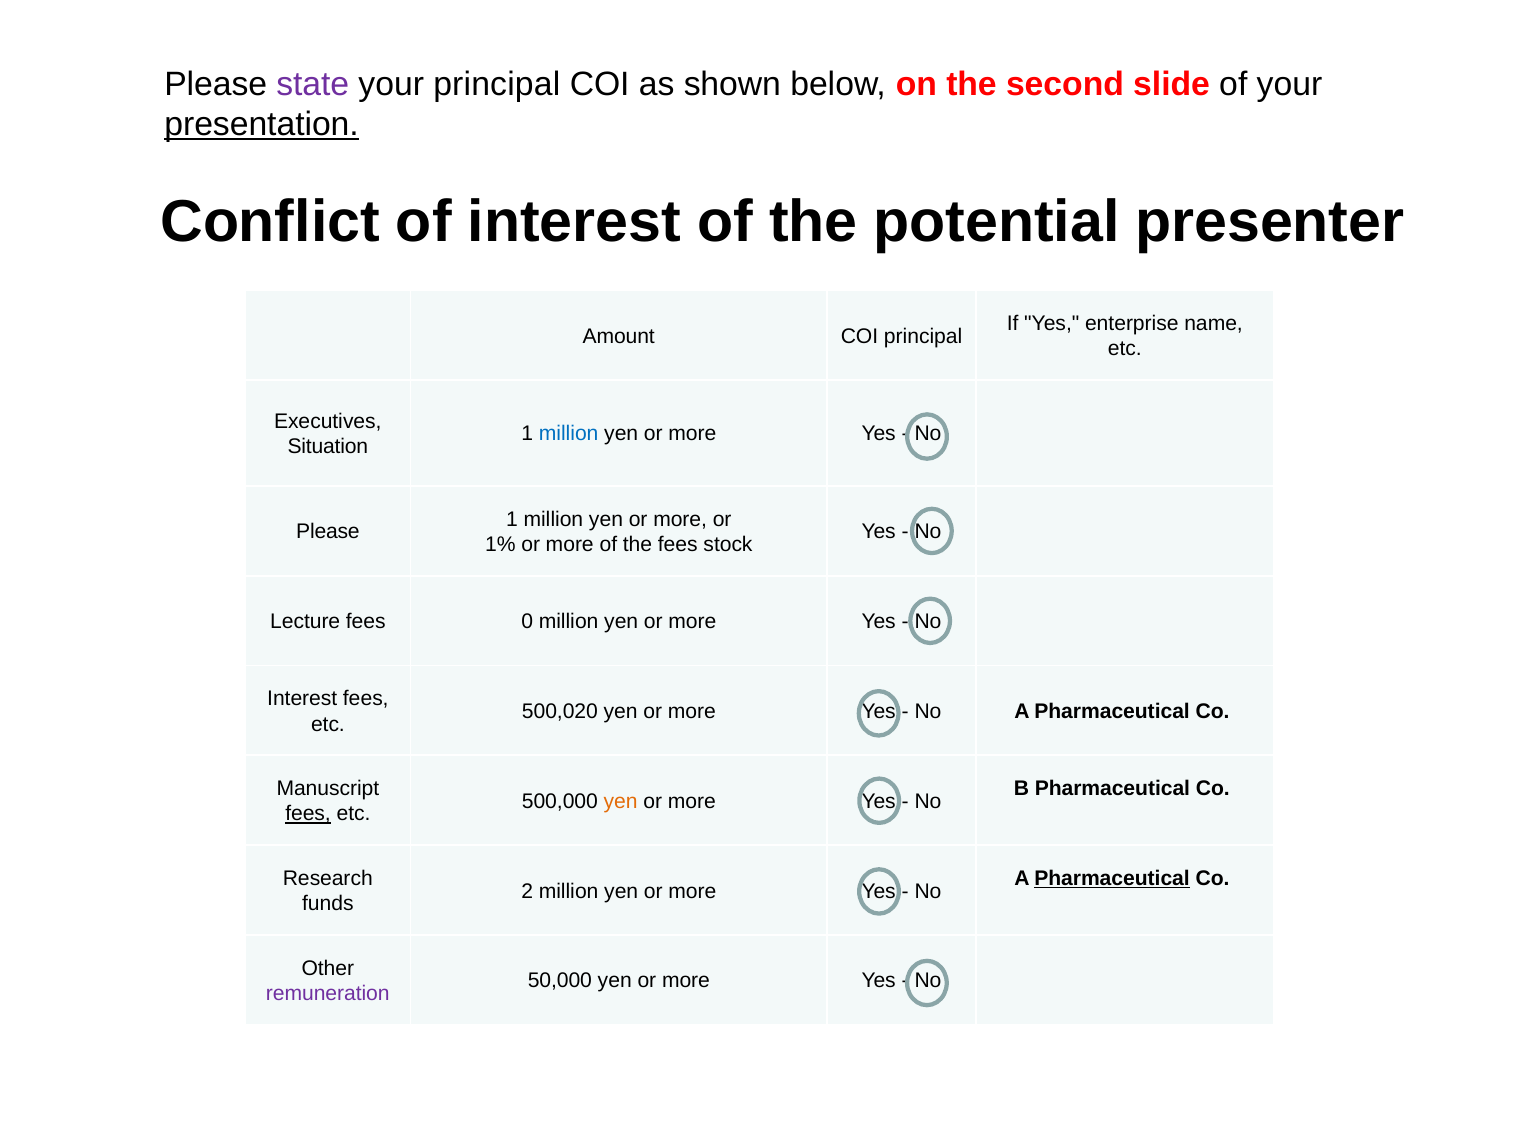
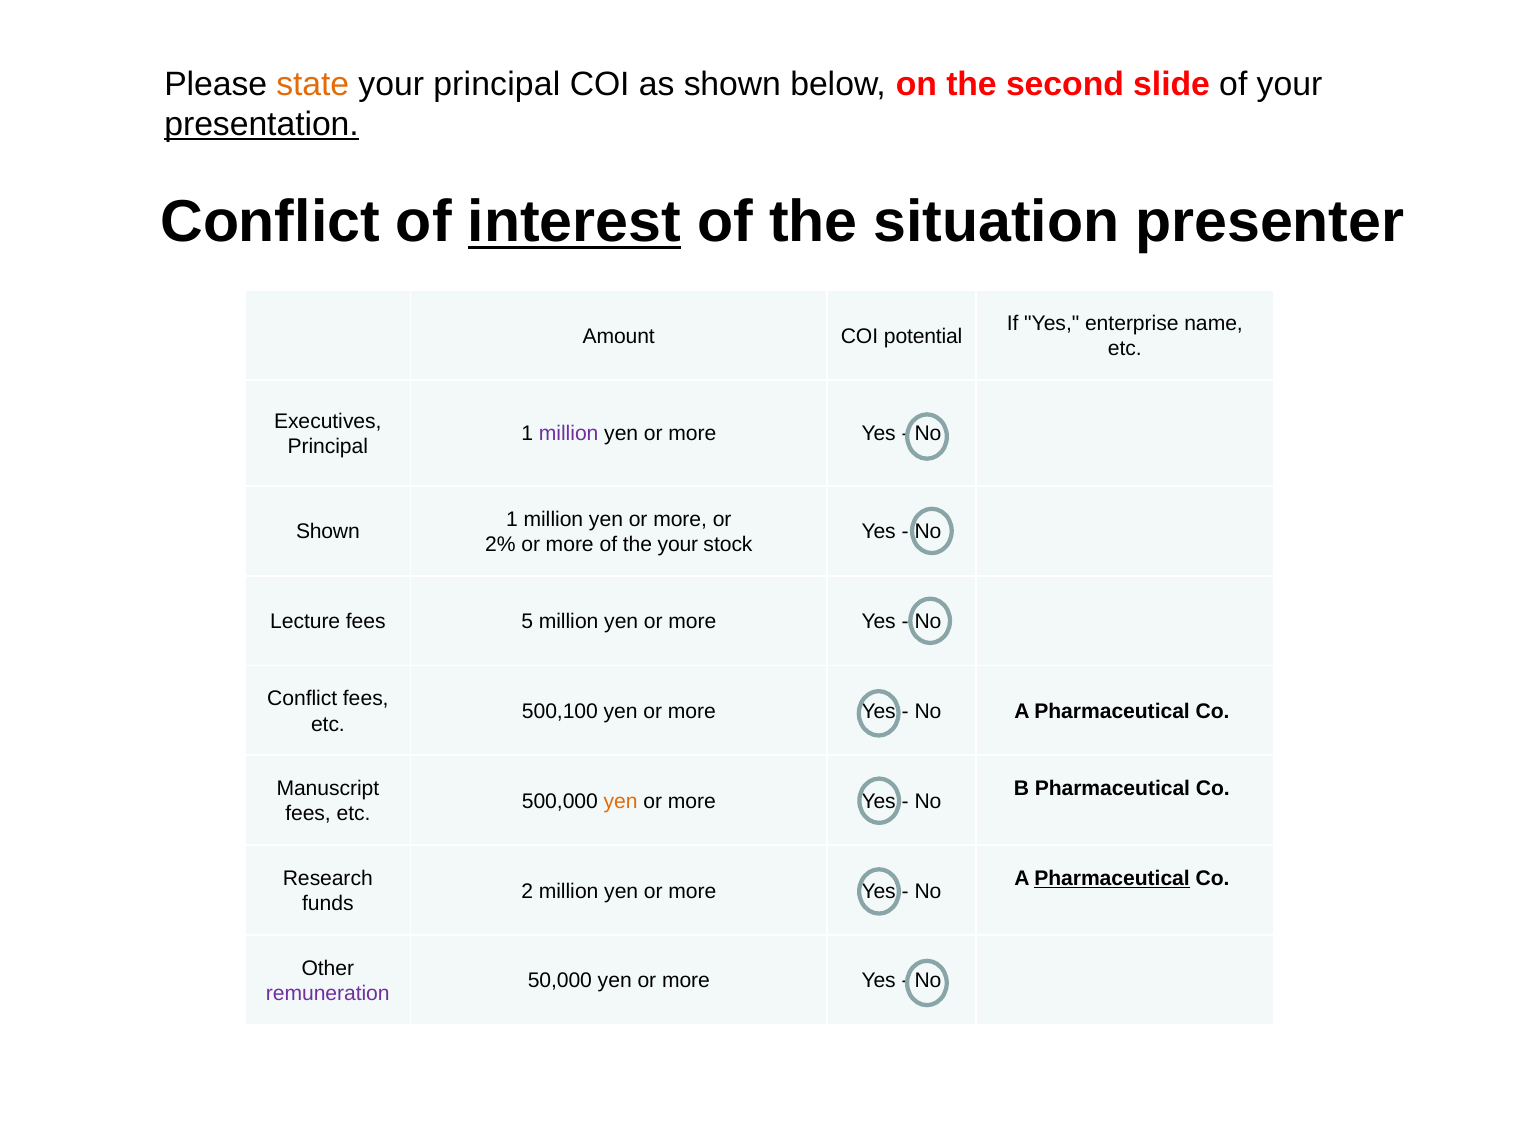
state colour: purple -> orange (313, 84)
interest underline: none -> present (574, 222)
potential: potential -> situation (997, 222)
COI principal: principal -> potential (923, 336)
million colour: blue -> purple (569, 434)
Situation: Situation -> Principal (328, 446)
Please: Please -> Shown (328, 532)
1%: 1% -> 2% (500, 544)
the fees: fees -> your (678, 544)
0: 0 -> 5 (527, 621)
Interest: Interest -> Conflict (302, 698)
500,020: 500,020 -> 500,100 (560, 711)
fees underline: present -> none (308, 813)
